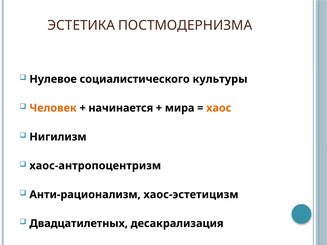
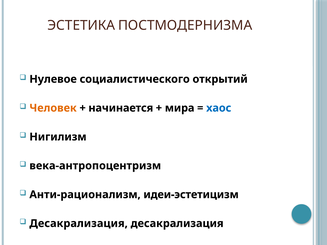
культуры: культуры -> открытий (220, 79)
хаос colour: orange -> blue (219, 108)
хаос-антропоцентризм: хаос-антропоцентризм -> века-антропоцентризм (95, 166)
хаос-эстетицизм: хаос-эстетицизм -> идеи-эстетицизм (191, 195)
Двадцатилетных: Двадцатилетных -> Десакрализация (79, 224)
